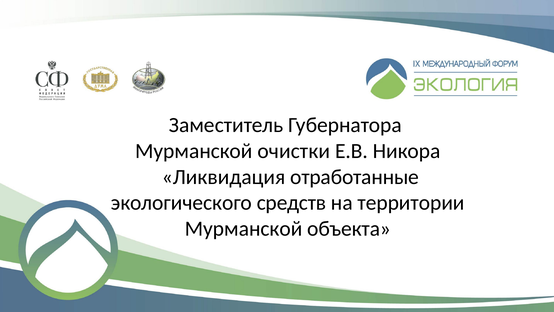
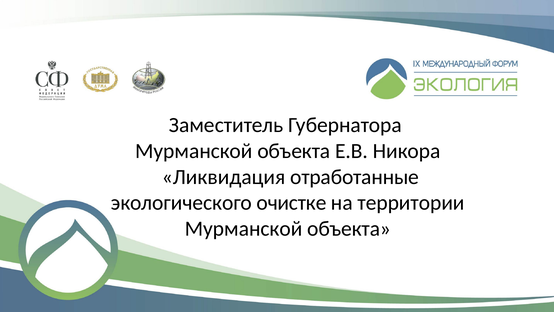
очистки: очистки -> объекта (294, 151)
средств: средств -> очистке (292, 203)
